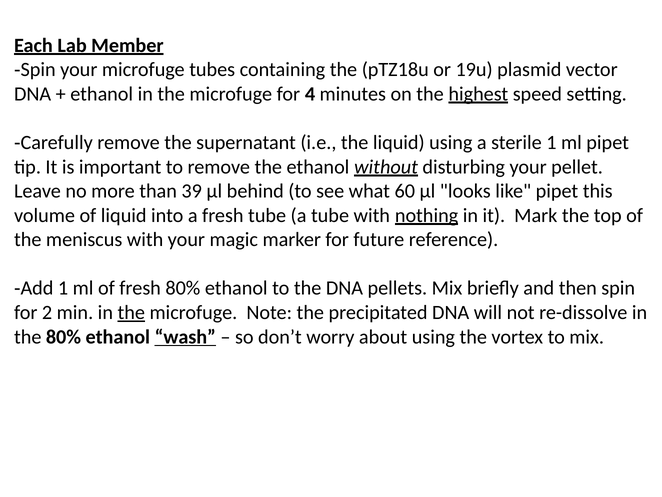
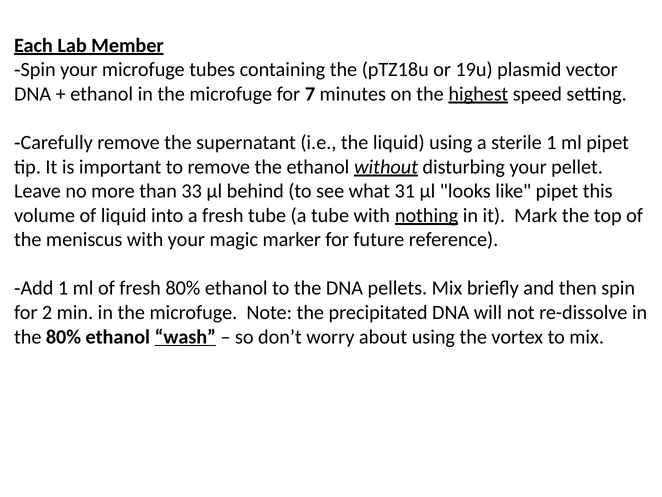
4: 4 -> 7 (310, 94)
39: 39 -> 33 (192, 191)
60: 60 -> 31 (405, 191)
the underline: present -> none (131, 312)
